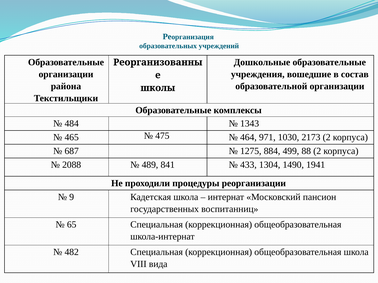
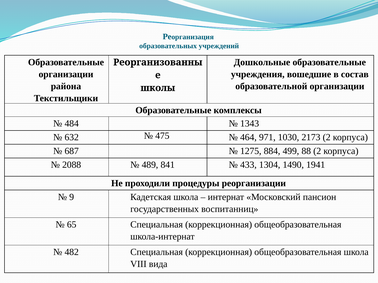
465: 465 -> 632 (72, 138)
